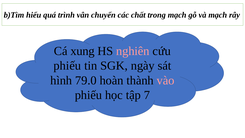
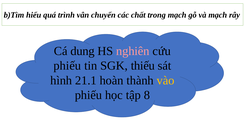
xung: xung -> dung (83, 51)
ngày: ngày -> thiếu (143, 66)
79.0: 79.0 -> 21.1 (86, 80)
vào colour: pink -> yellow (166, 80)
7: 7 -> 8 (147, 95)
